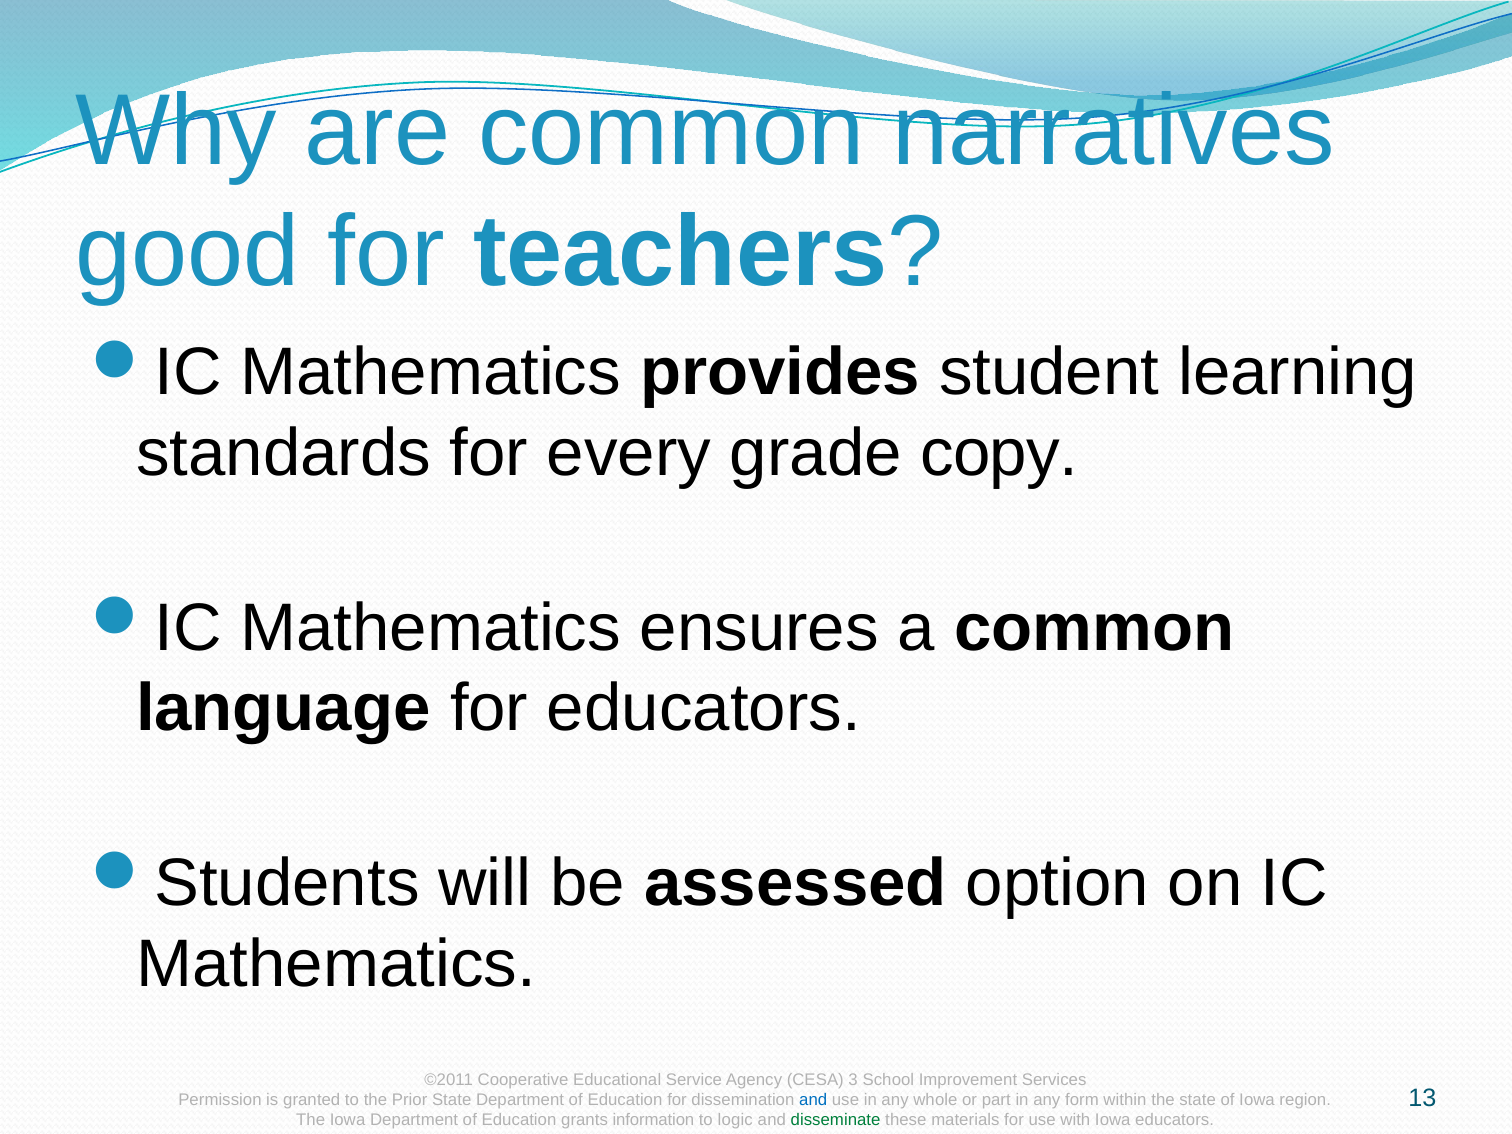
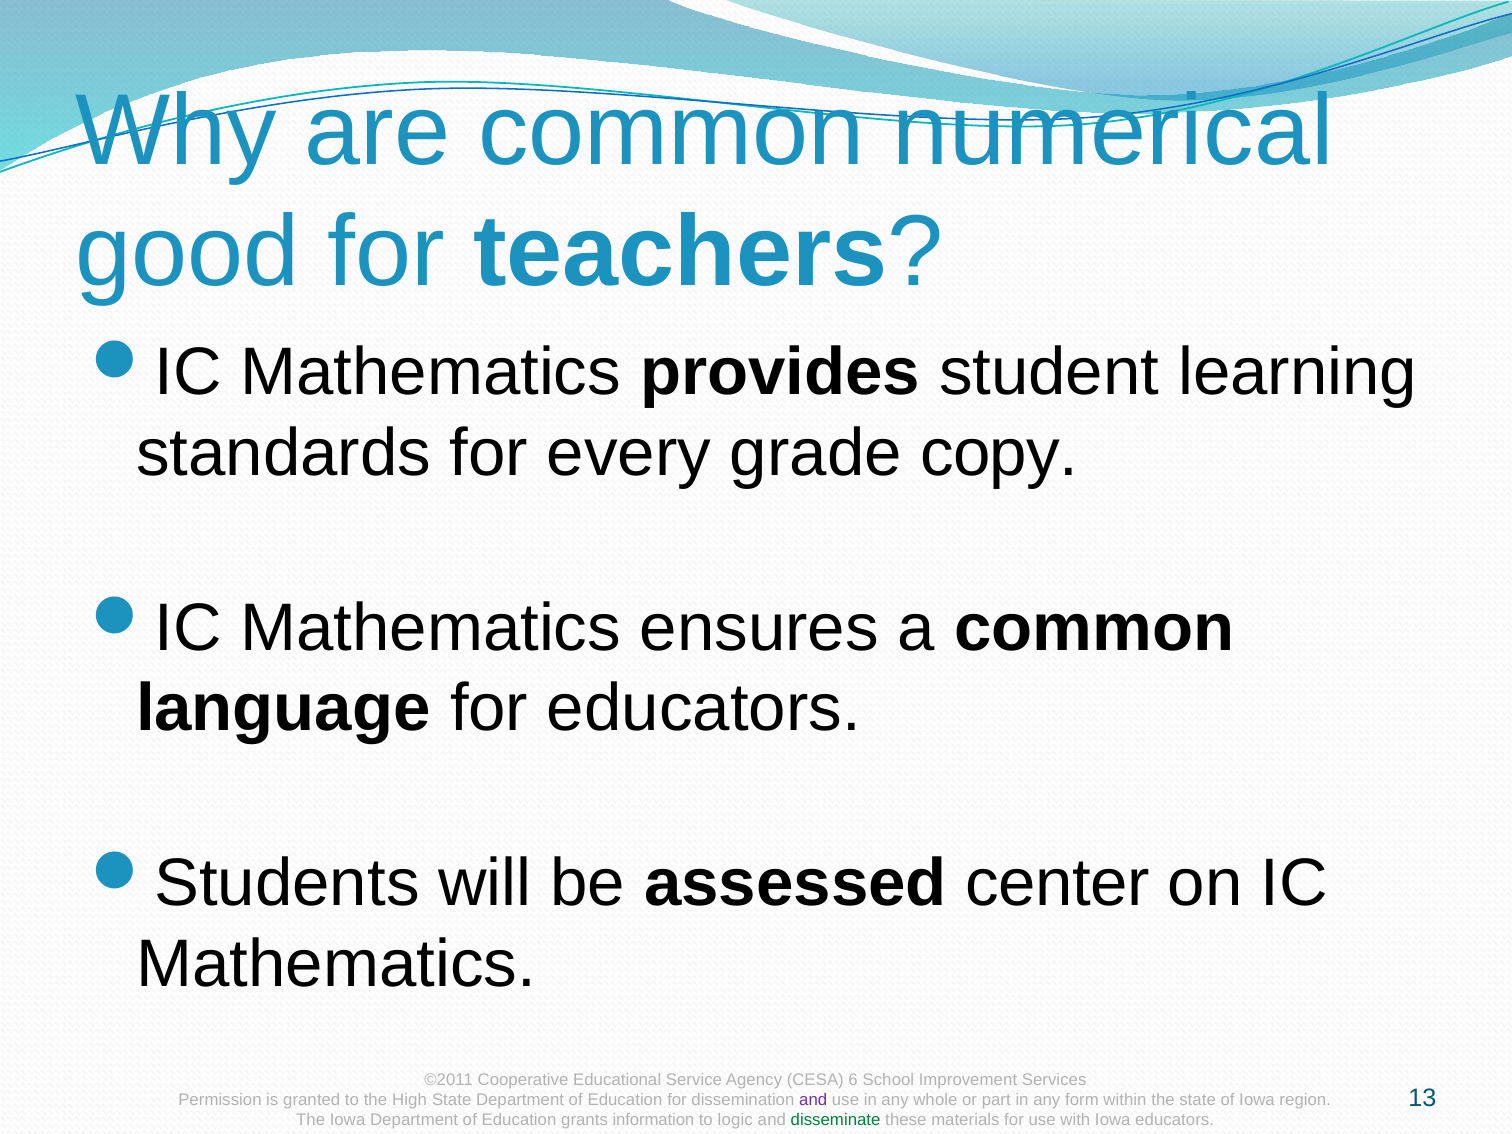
narratives: narratives -> numerical (1113, 131)
option: option -> center (1058, 883)
3: 3 -> 6 (853, 1080)
Prior: Prior -> High (410, 1100)
and colour: blue -> purple (813, 1100)
